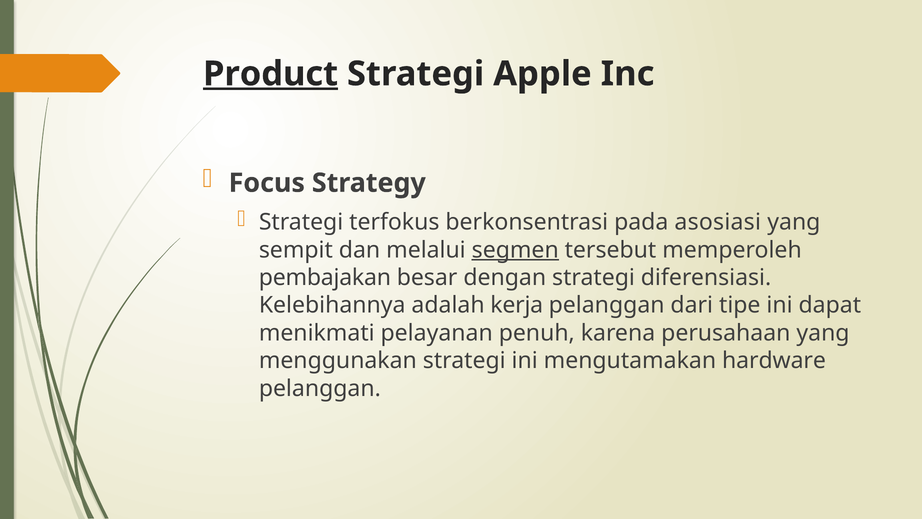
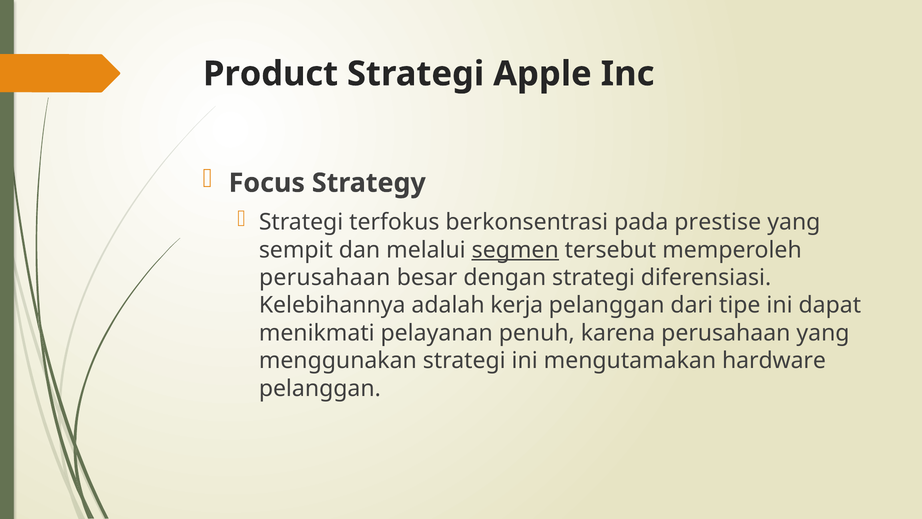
Product underline: present -> none (271, 74)
asosiasi: asosiasi -> prestise (718, 222)
pembajakan: pembajakan -> perusahaan (325, 277)
